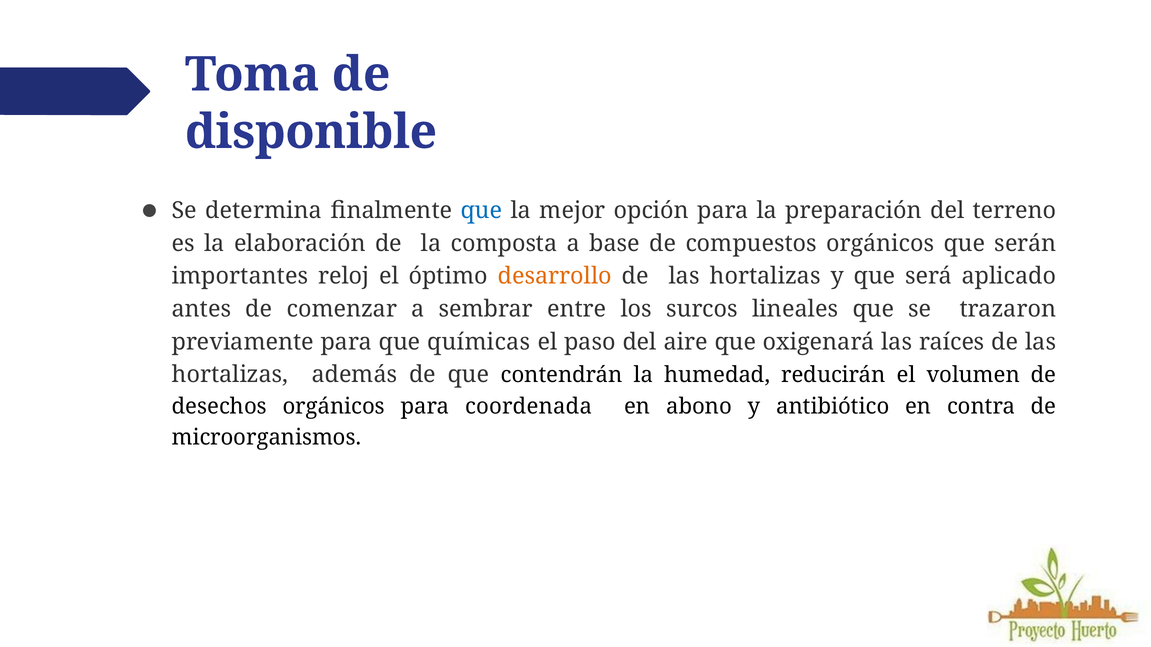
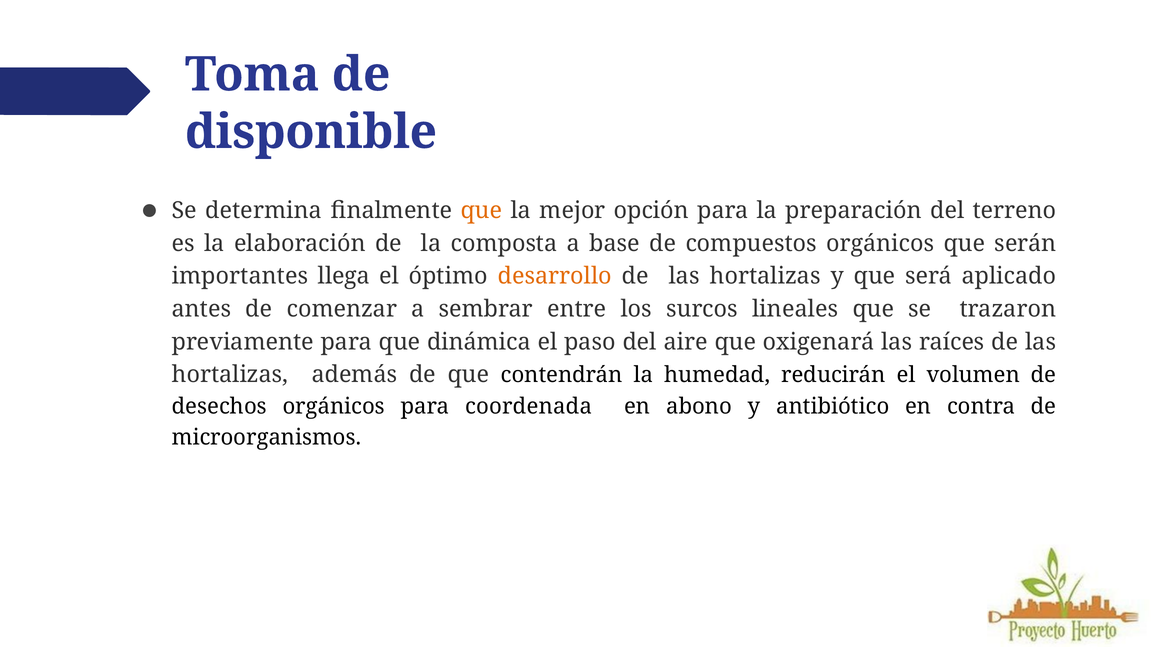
que colour: blue -> orange (481, 211)
reloj: reloj -> llega (344, 276)
químicas: químicas -> dinámica (479, 342)
